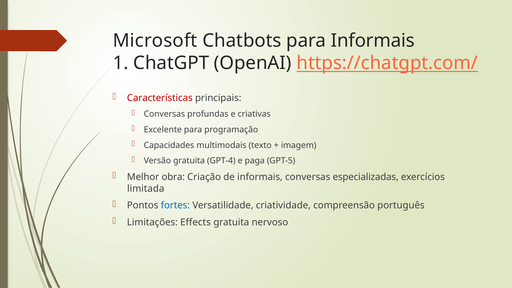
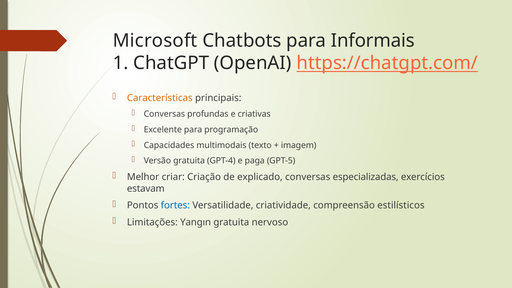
Características colour: red -> orange (160, 98)
obra: obra -> criar (173, 177)
de informais: informais -> explicado (260, 177)
limitada: limitada -> estavam (146, 189)
português: português -> estilísticos (401, 205)
Effects: Effects -> Yangın (196, 222)
